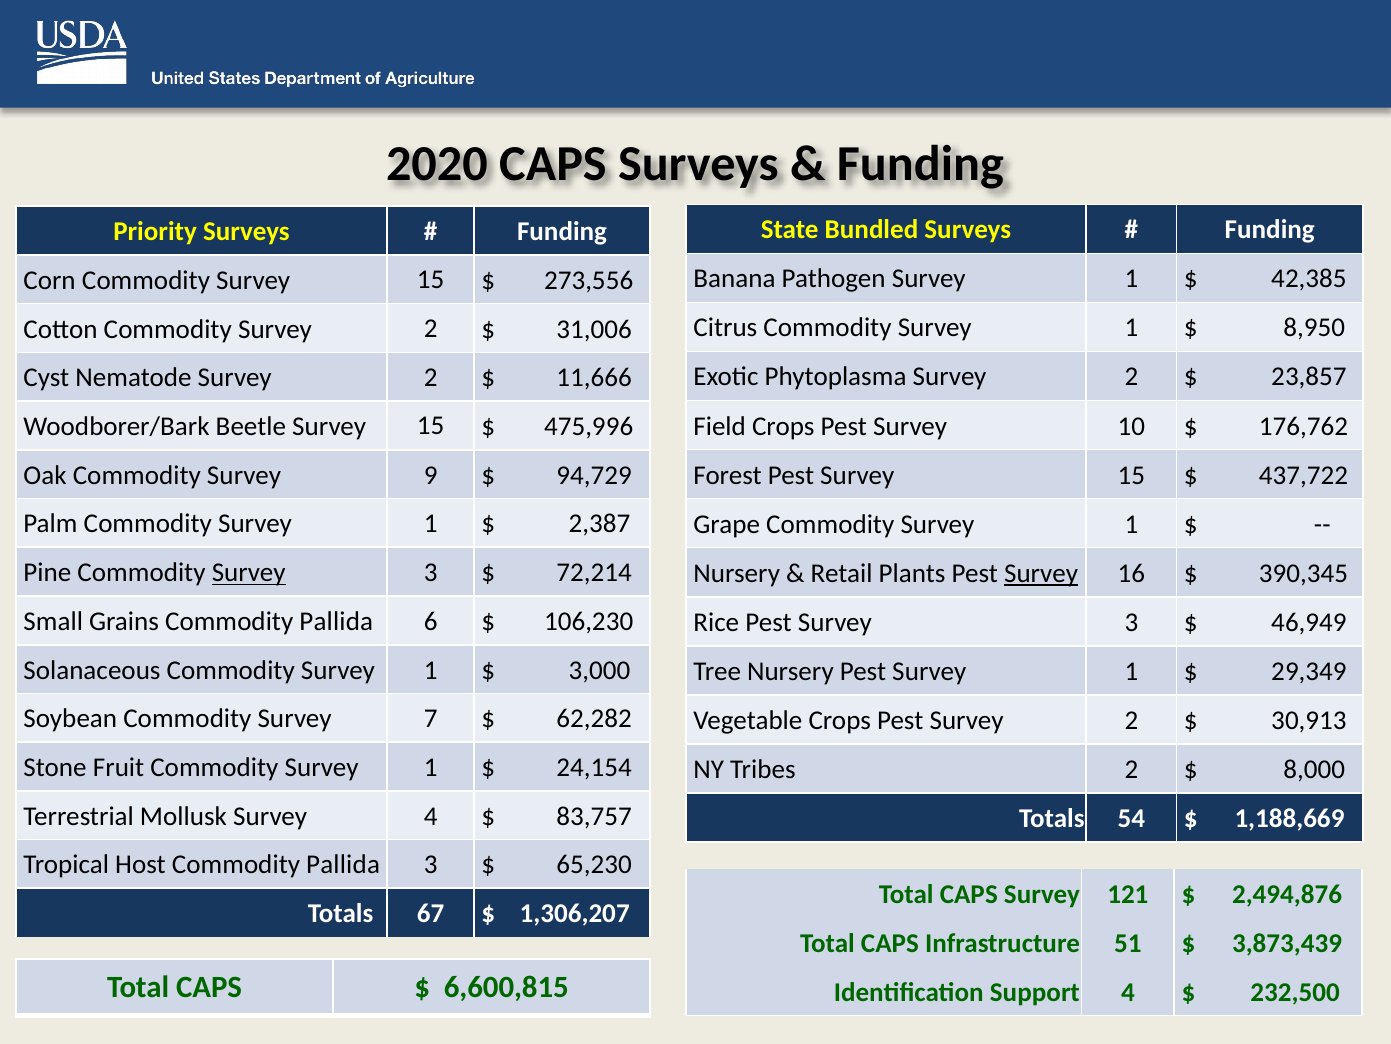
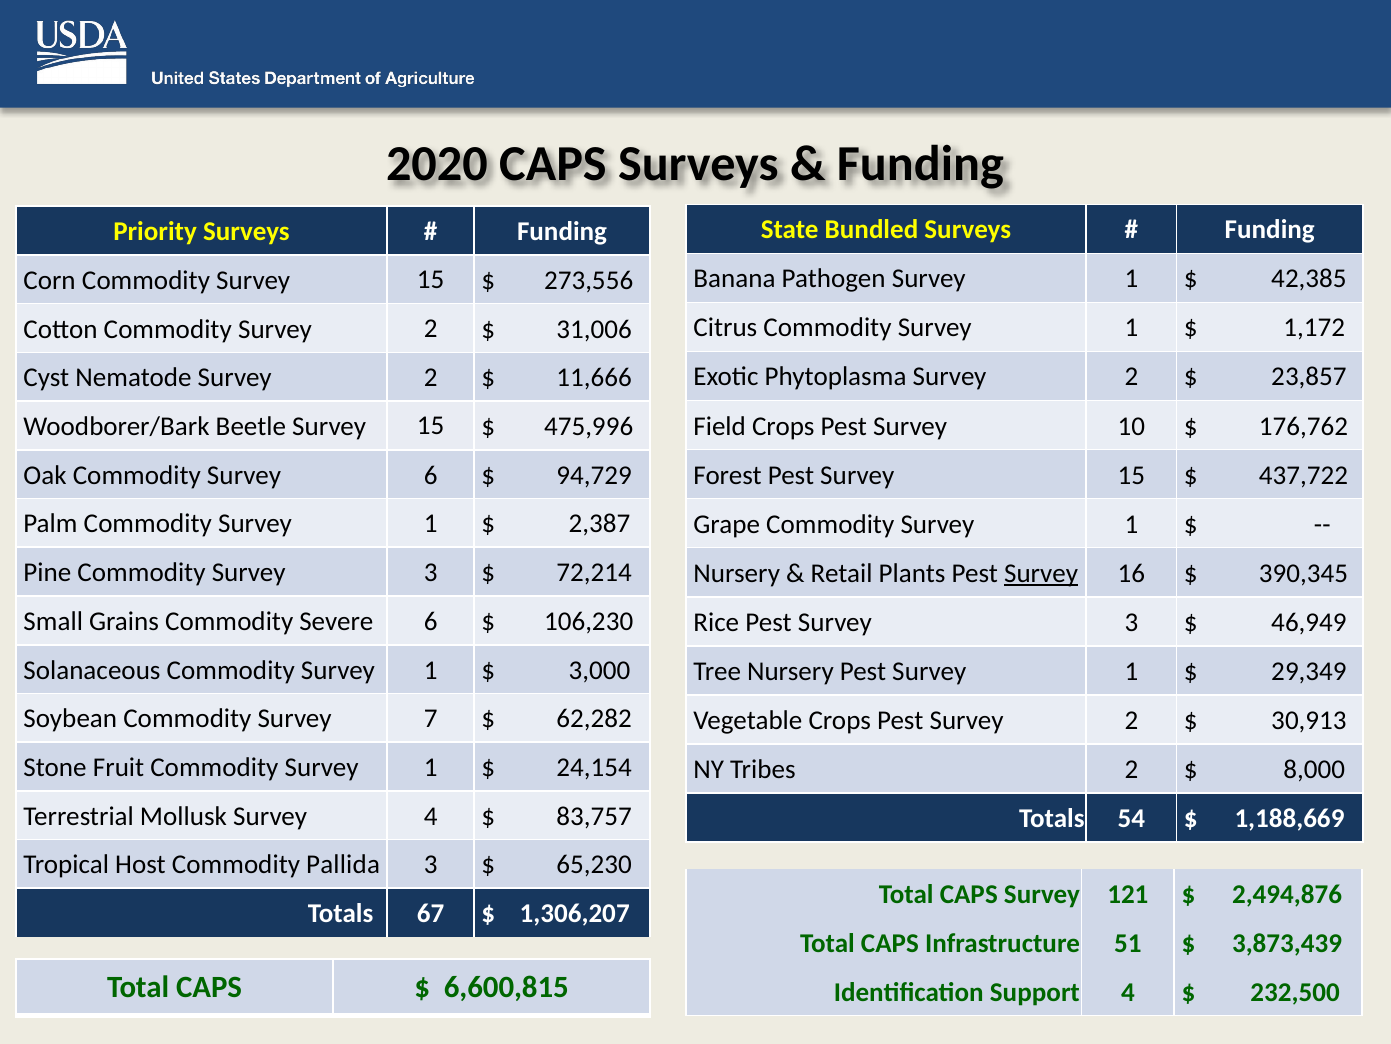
8,950: 8,950 -> 1,172 (1314, 328)
Survey 9: 9 -> 6 (431, 475)
Survey underline: present -> none (249, 572)
Grains Commodity Pallida: Pallida -> Severe (336, 621)
